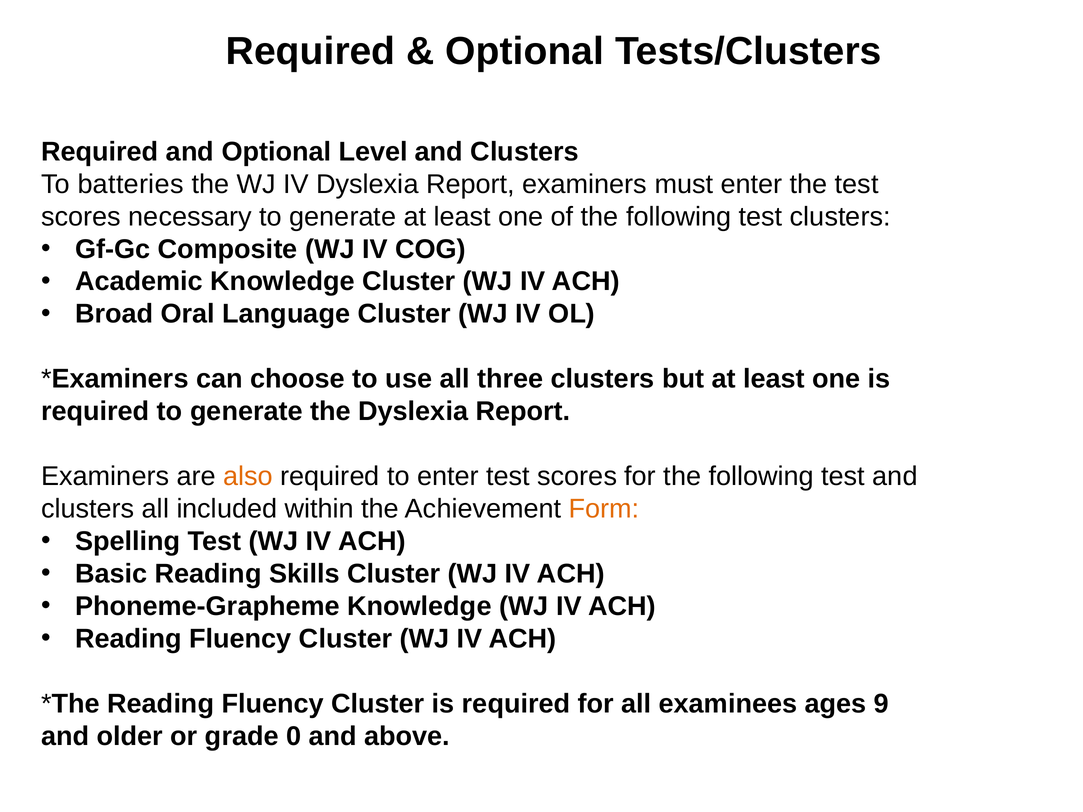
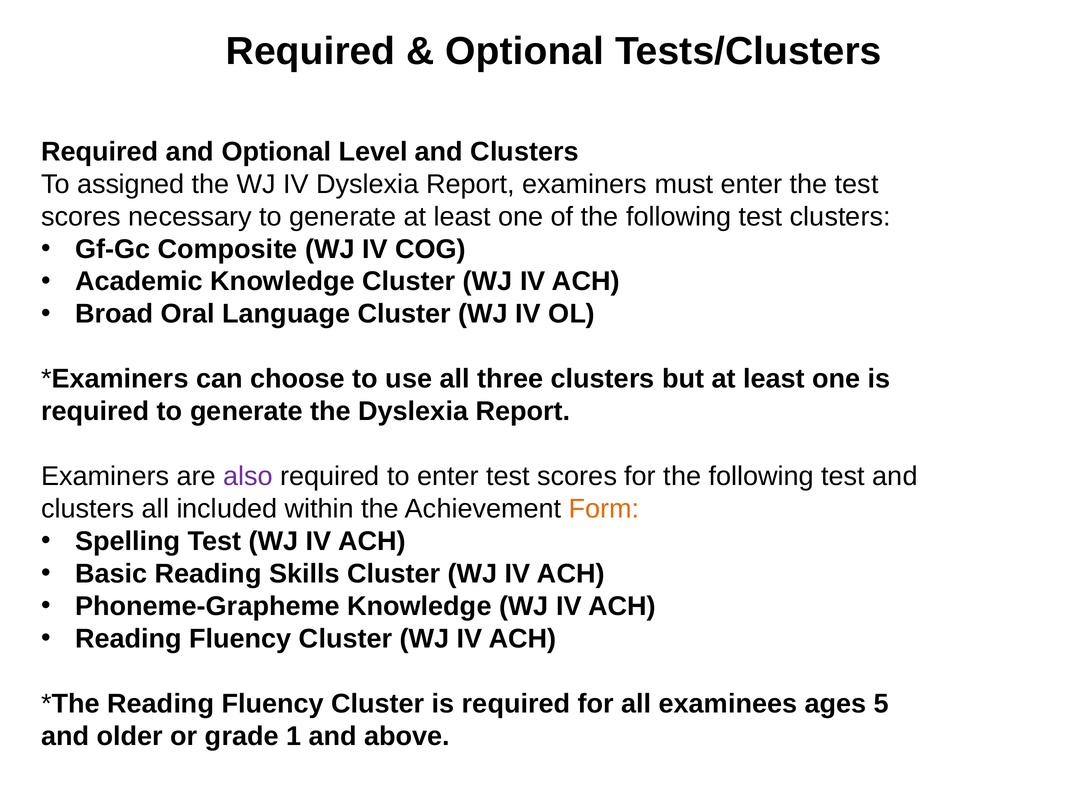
batteries: batteries -> assigned (131, 184)
also colour: orange -> purple (248, 477)
9: 9 -> 5 (881, 704)
0: 0 -> 1 (294, 737)
